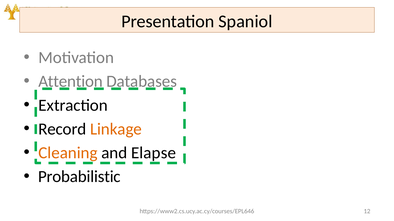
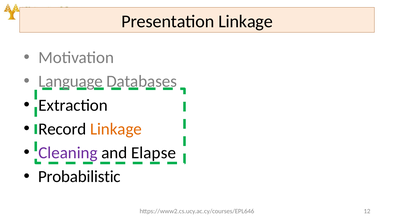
Presentation Spaniol: Spaniol -> Linkage (246, 21)
Attention: Attention -> Language (71, 82)
Cleaning colour: orange -> purple (68, 153)
